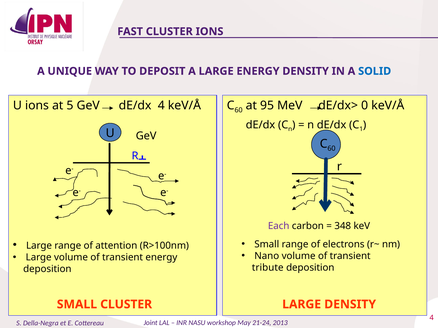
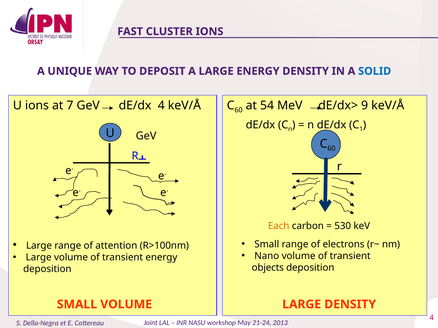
5: 5 -> 7 (70, 106)
95: 95 -> 54 (267, 106)
0: 0 -> 9 (365, 106)
Each colour: purple -> orange (279, 226)
348: 348 -> 530 (343, 226)
tribute: tribute -> objects (268, 268)
SMALL CLUSTER: CLUSTER -> VOLUME (126, 305)
